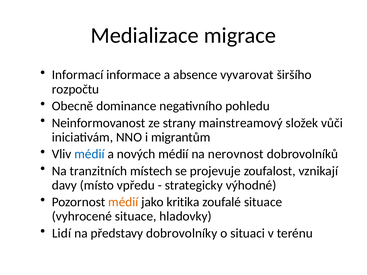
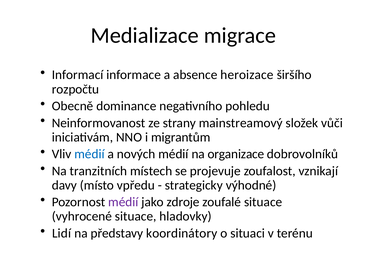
vyvarovat: vyvarovat -> heroizace (247, 75)
nerovnost: nerovnost -> organizace (236, 154)
médií colour: orange -> purple (123, 202)
kritika: kritika -> zdroje (183, 202)
dobrovolníky: dobrovolníky -> koordinátory (182, 233)
